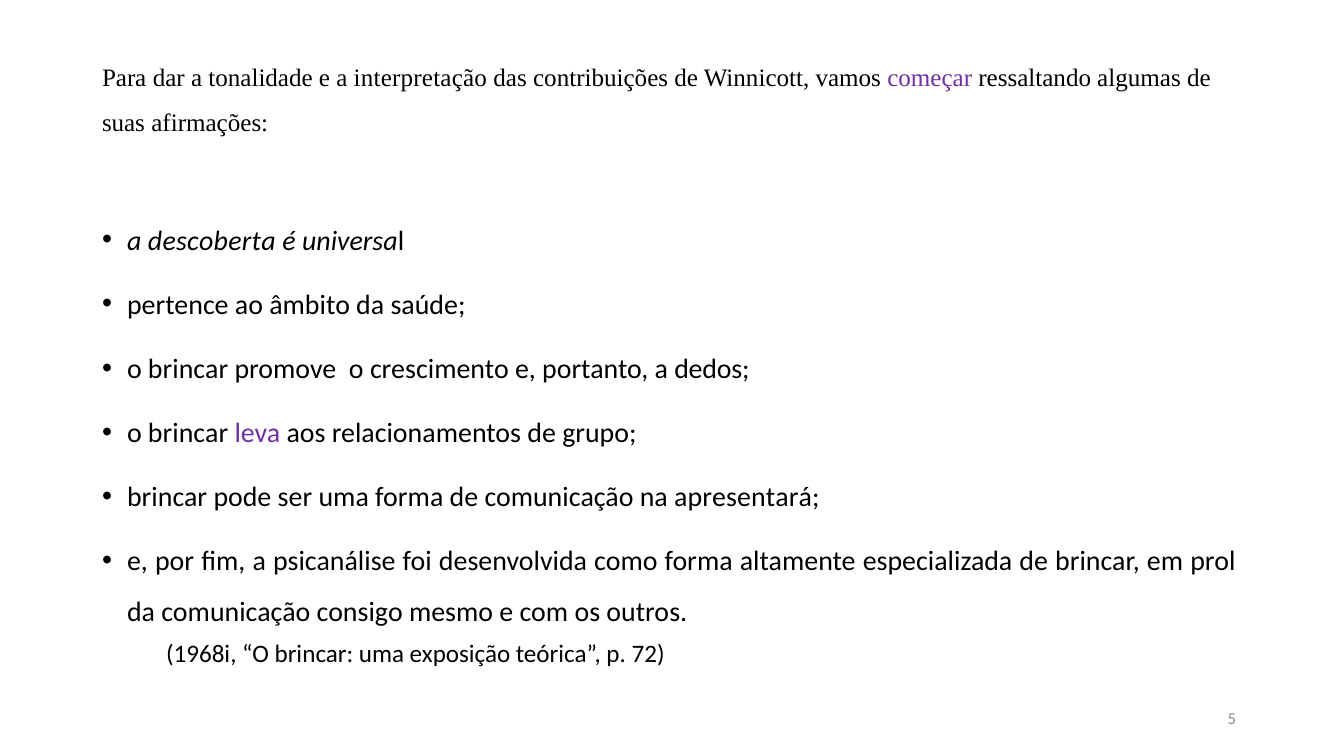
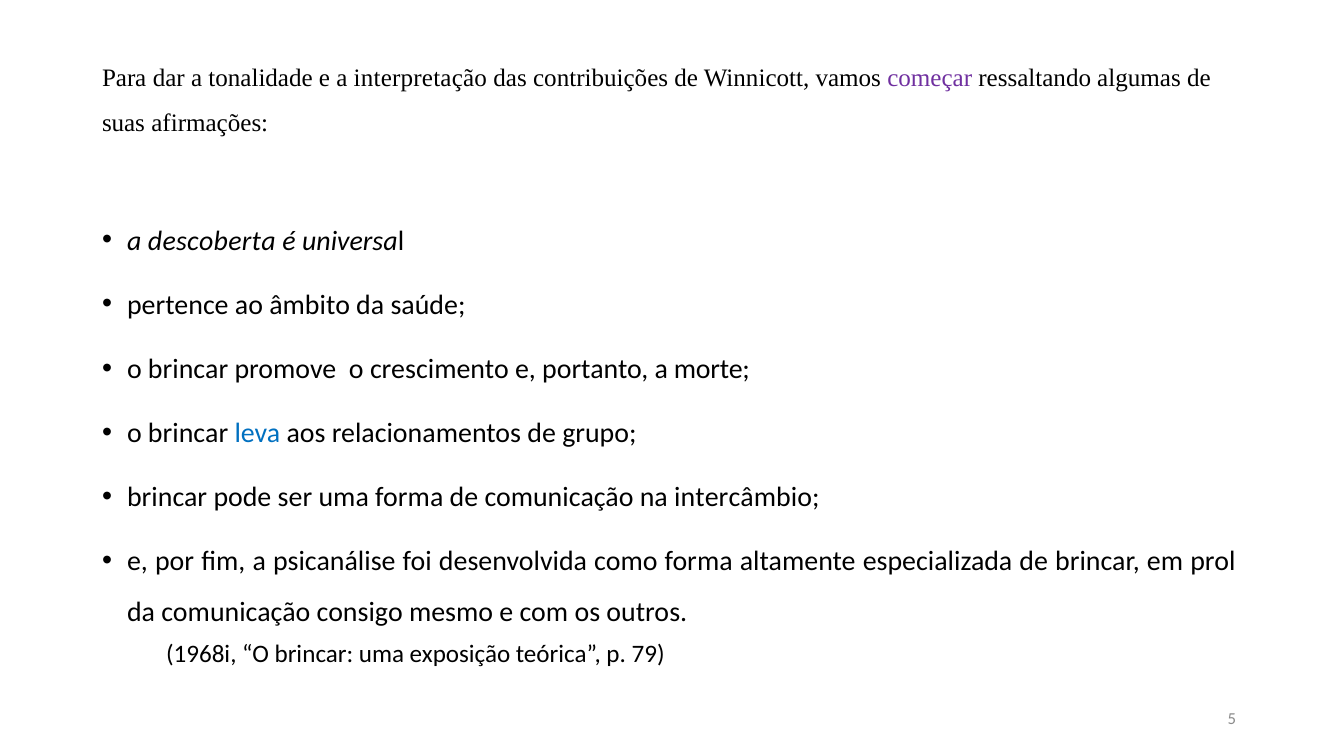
dedos: dedos -> morte (712, 369)
leva colour: purple -> blue (257, 433)
apresentará: apresentará -> intercâmbio (747, 497)
72: 72 -> 79 (648, 654)
